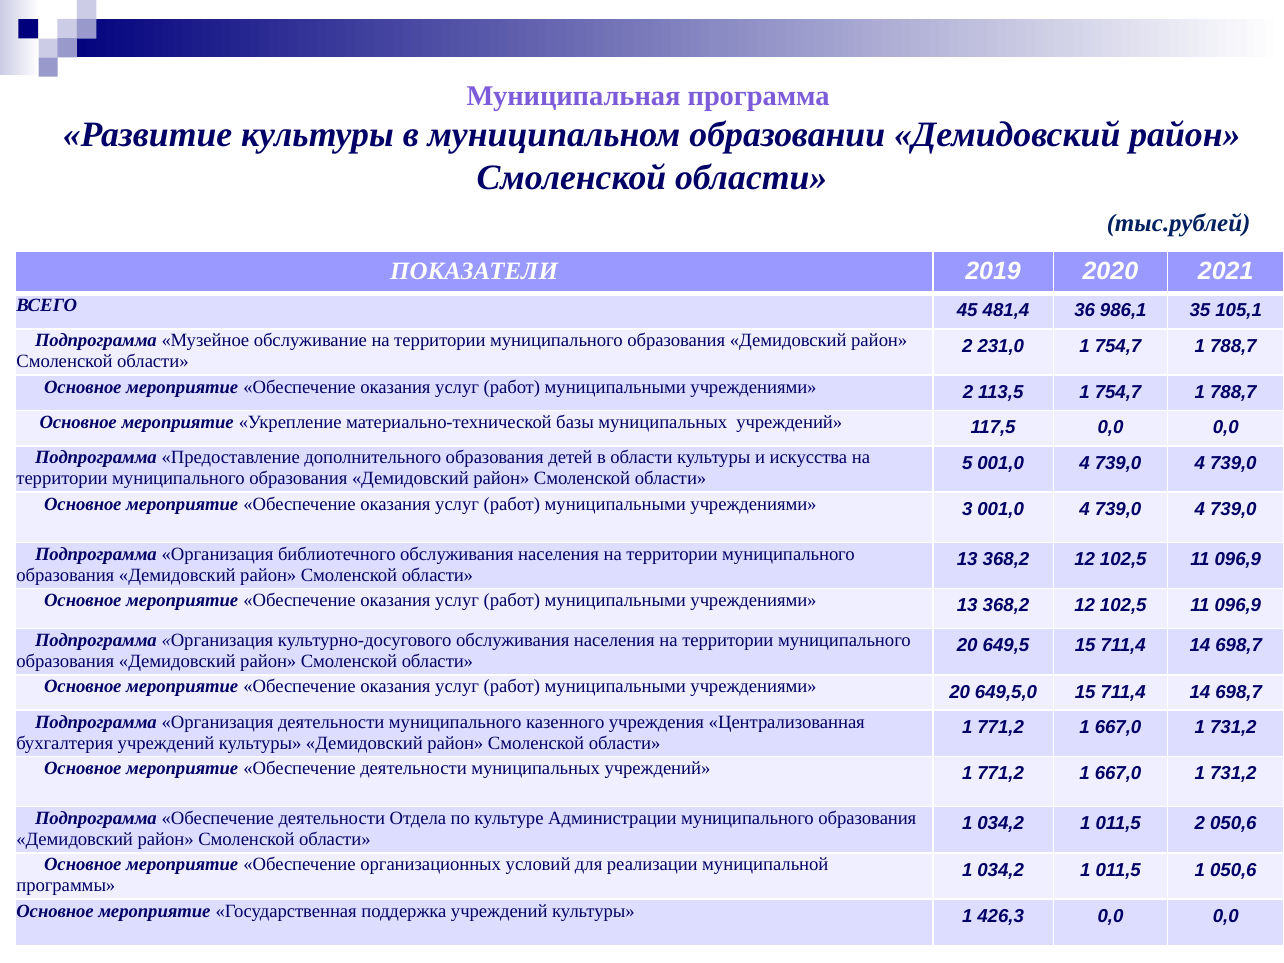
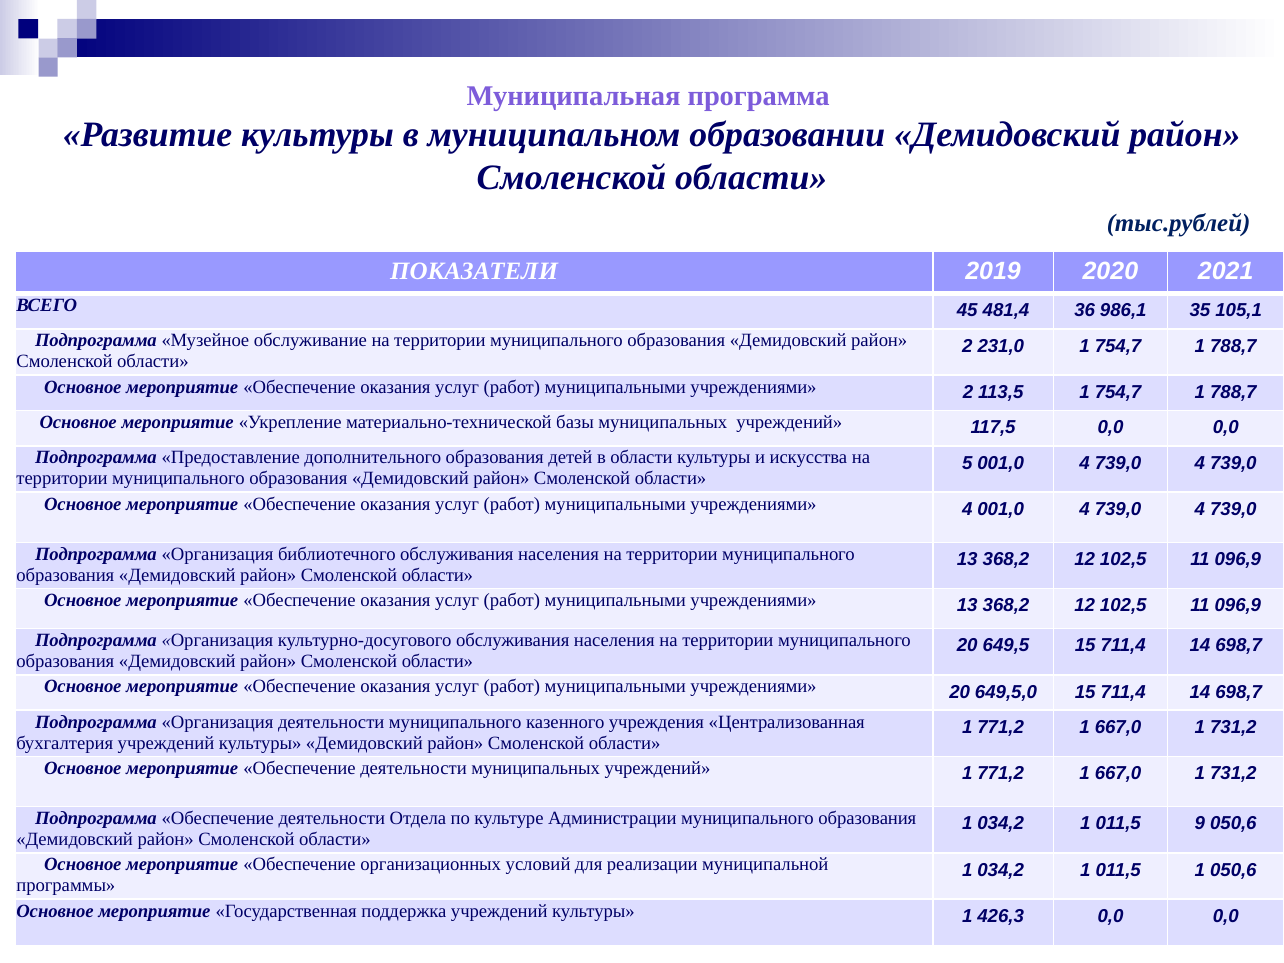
учреждениями 3: 3 -> 4 (967, 509)
011,5 2: 2 -> 9 (1200, 824)
